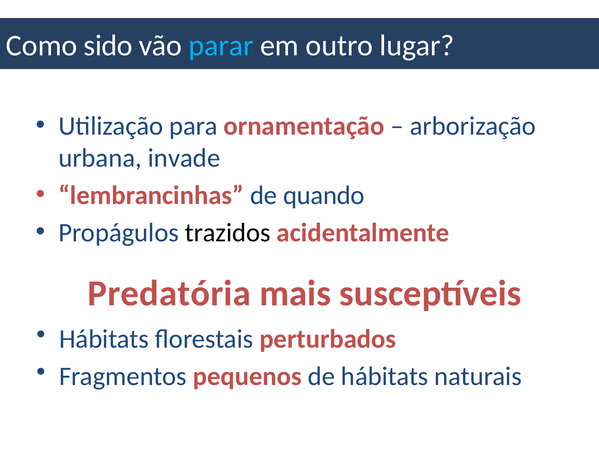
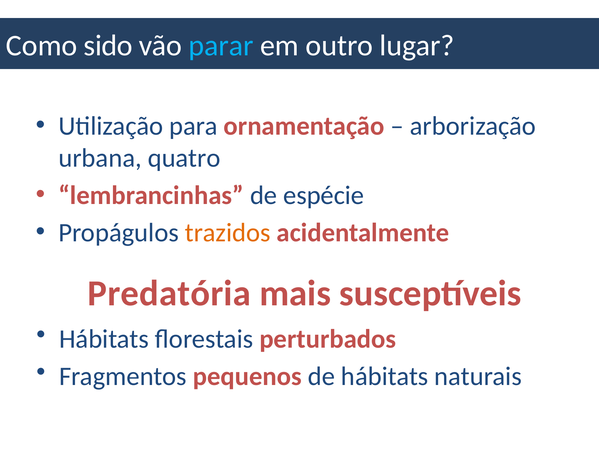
invade: invade -> quatro (184, 158)
quando: quando -> espécie (324, 195)
trazidos colour: black -> orange (228, 232)
